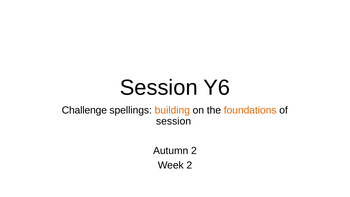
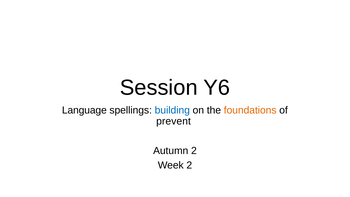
Challenge: Challenge -> Language (84, 110)
building colour: orange -> blue (172, 110)
session: session -> prevent (174, 121)
